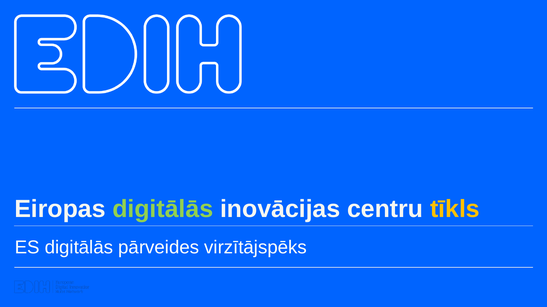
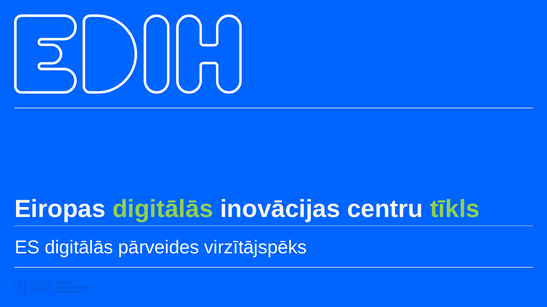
tīkls colour: yellow -> light green (455, 209)
